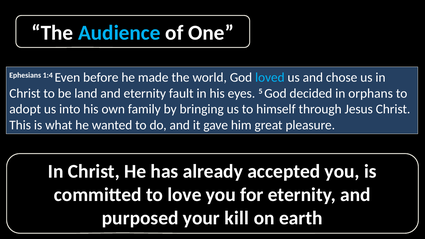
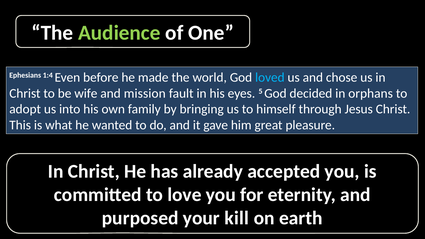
Audience colour: light blue -> light green (119, 33)
land: land -> wife (86, 93)
and eternity: eternity -> mission (145, 93)
